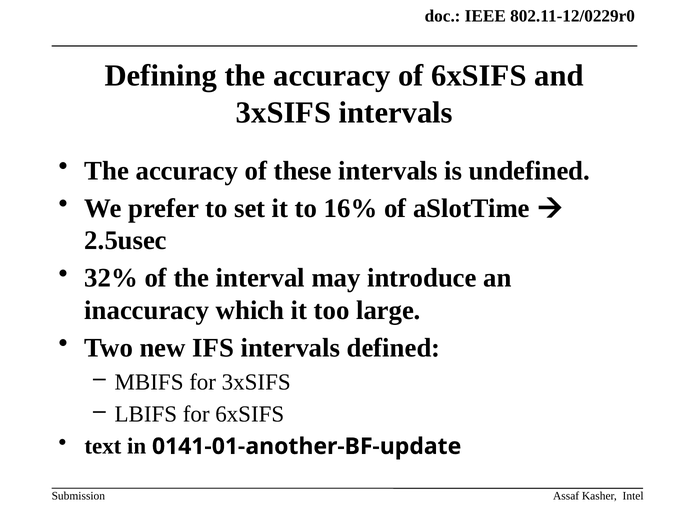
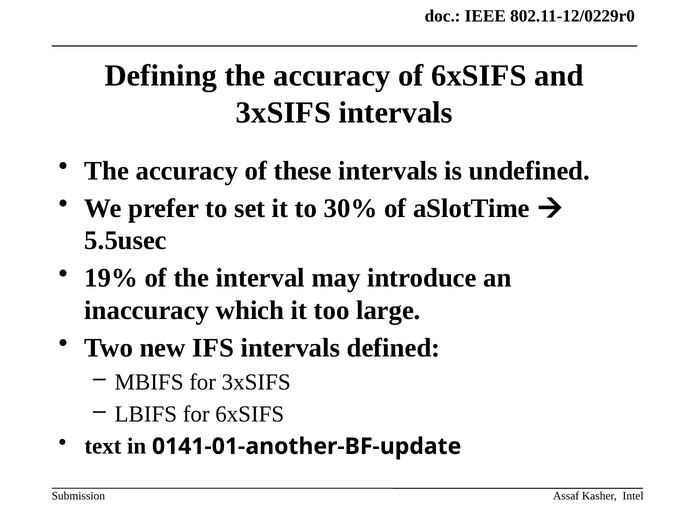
16%: 16% -> 30% (351, 208)
2.5usec: 2.5usec -> 5.5usec (126, 240)
32%: 32% -> 19% (111, 278)
